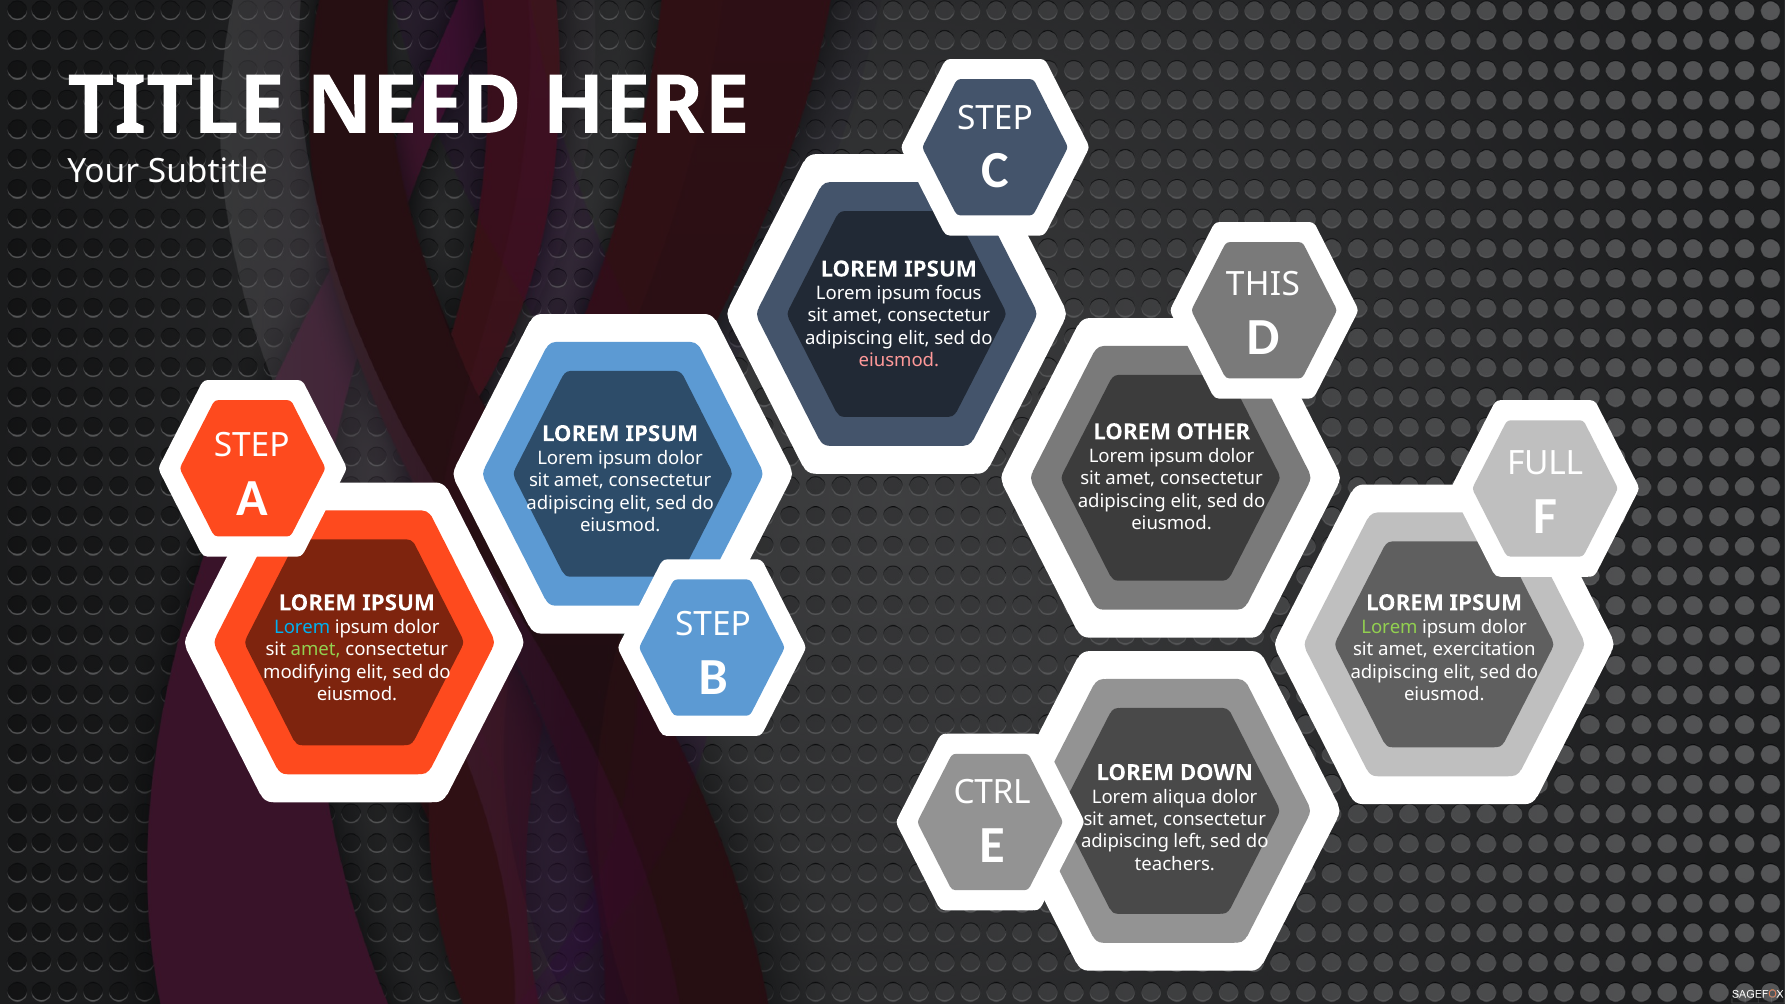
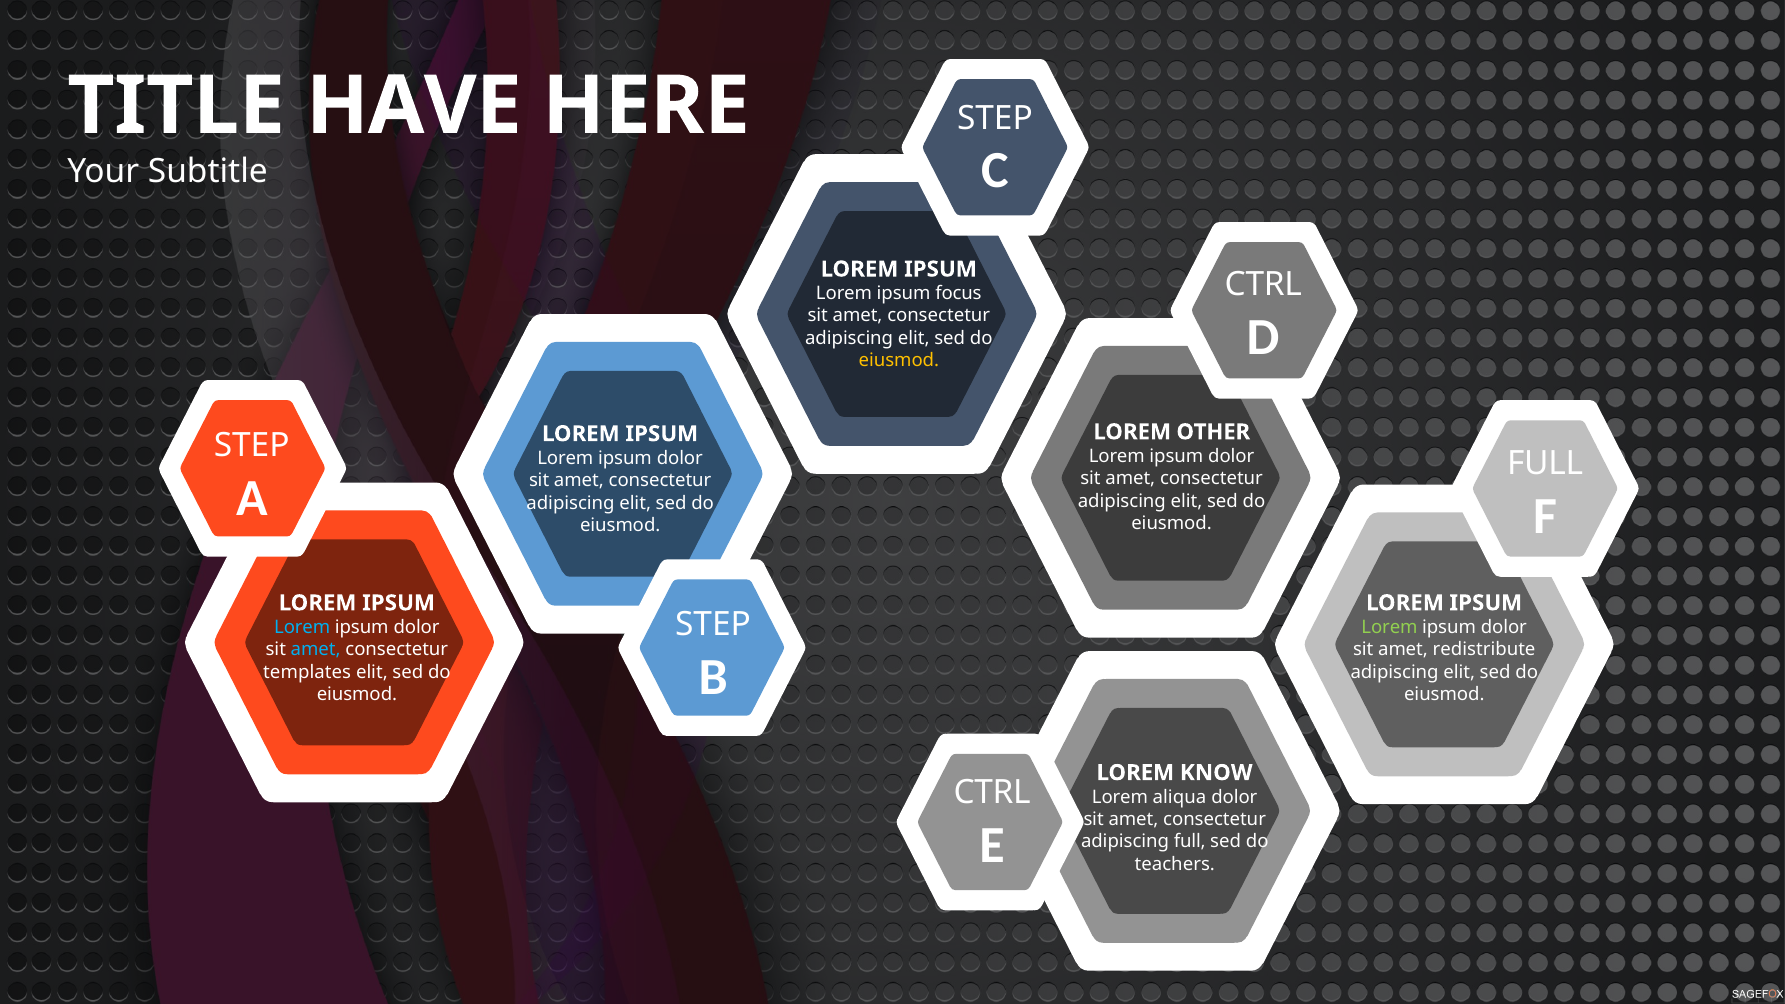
NEED: NEED -> HAVE (414, 106)
THIS: THIS -> CTRL (1263, 284)
eiusmod colour: pink -> yellow (899, 361)
exercitation: exercitation -> redistribute (1484, 650)
amet colour: light green -> light blue (316, 650)
modifying: modifying -> templates (307, 672)
DOWN: DOWN -> KNOW (1216, 773)
adipiscing left: left -> full (1190, 842)
